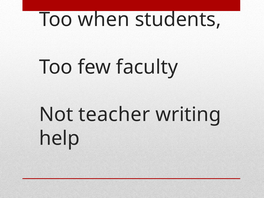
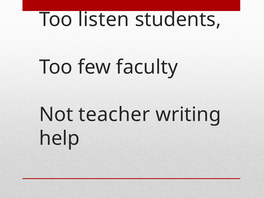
when: when -> listen (104, 20)
